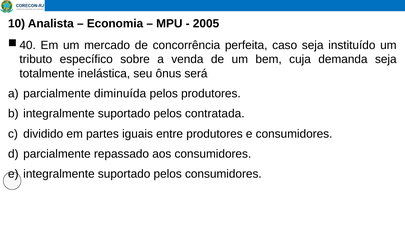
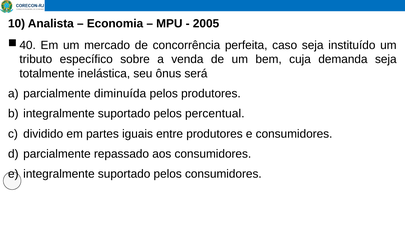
contratada: contratada -> percentual (215, 114)
